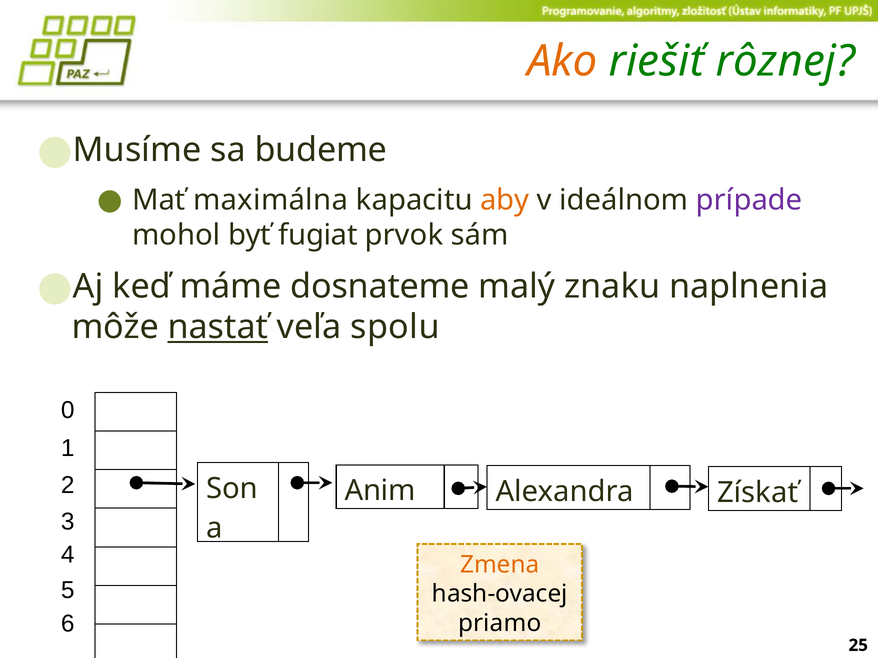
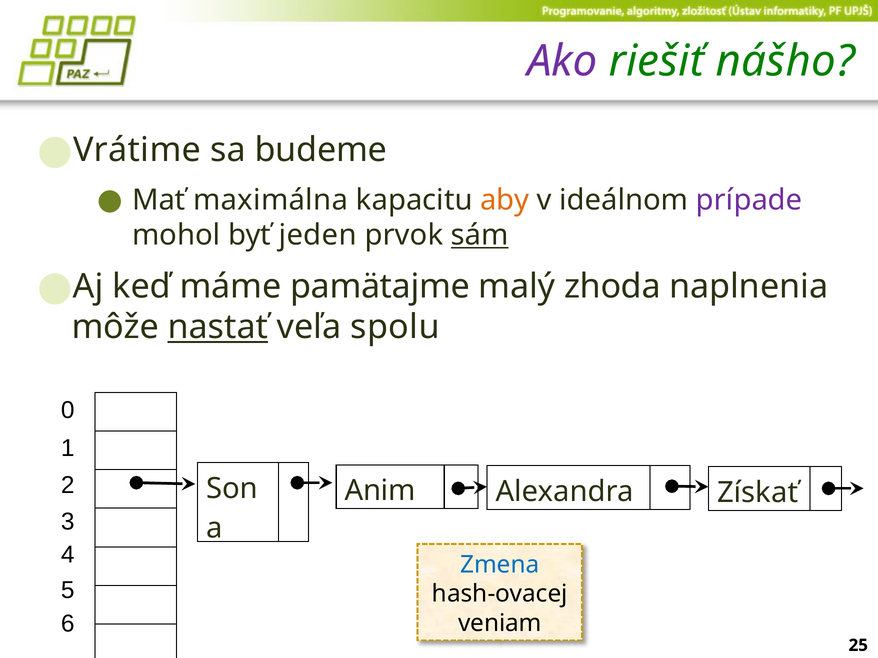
Ako colour: orange -> purple (562, 61)
rôznej: rôznej -> nášho (785, 61)
Musíme: Musíme -> Vrátime (137, 150)
fugiat: fugiat -> jeden (318, 235)
sám underline: none -> present (480, 235)
dosnateme: dosnateme -> pamätajme (380, 286)
znaku: znaku -> zhoda (612, 286)
Zmena colour: orange -> blue (500, 565)
priamo: priamo -> veniam (500, 624)
